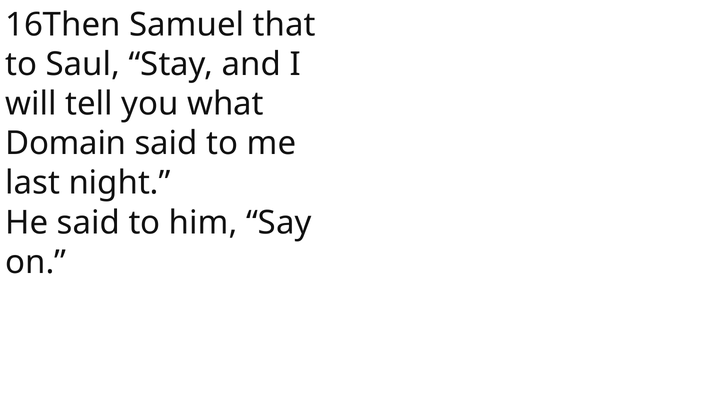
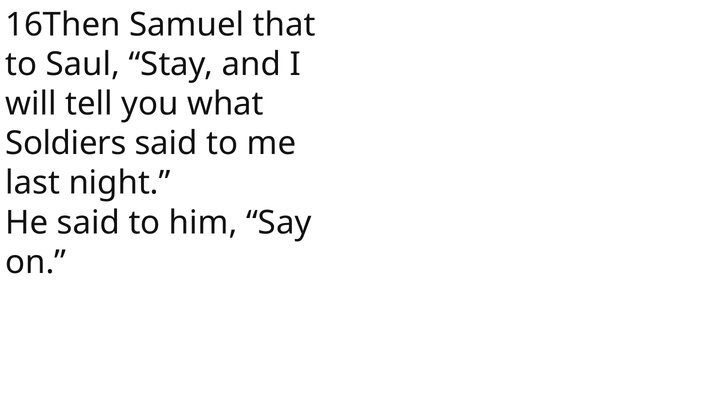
Domain: Domain -> Soldiers (66, 143)
